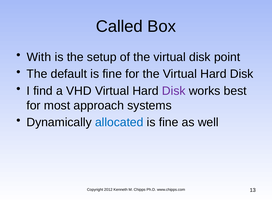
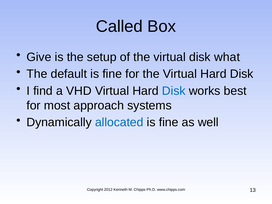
With: With -> Give (39, 57)
point: point -> what (227, 57)
Disk colour: purple -> blue (174, 91)
